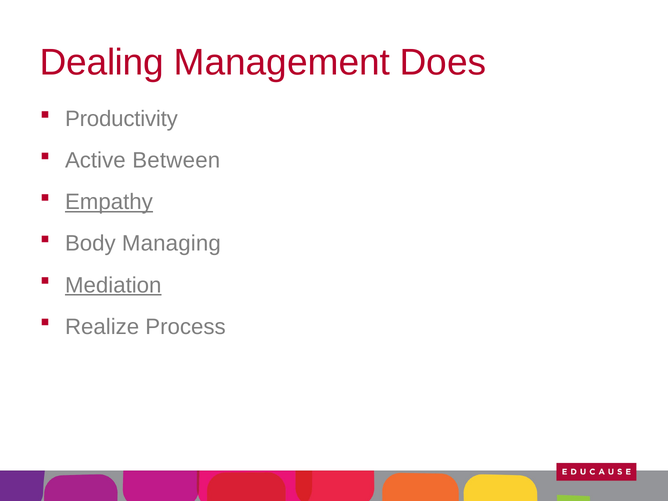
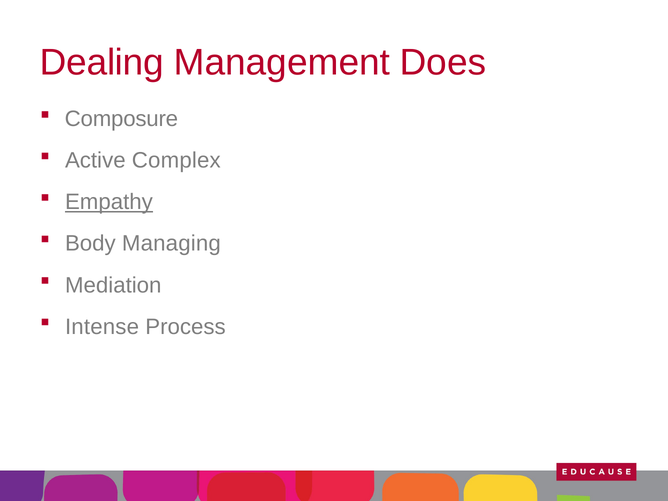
Productivity: Productivity -> Composure (121, 119)
Between: Between -> Complex (176, 161)
Mediation underline: present -> none (113, 285)
Realize: Realize -> Intense (102, 327)
